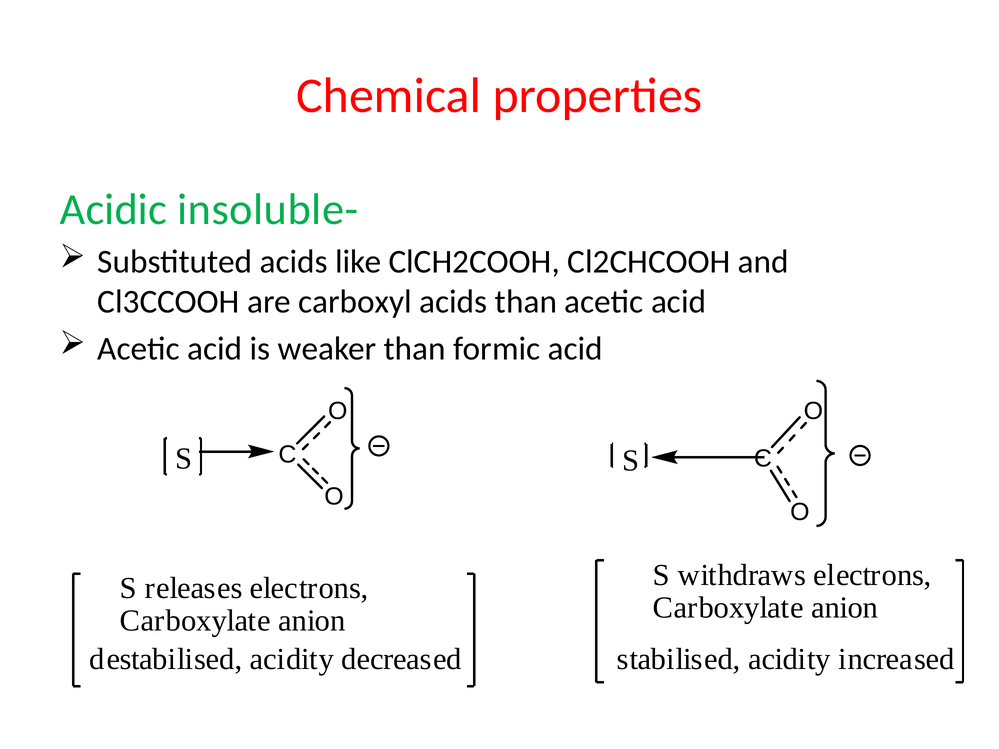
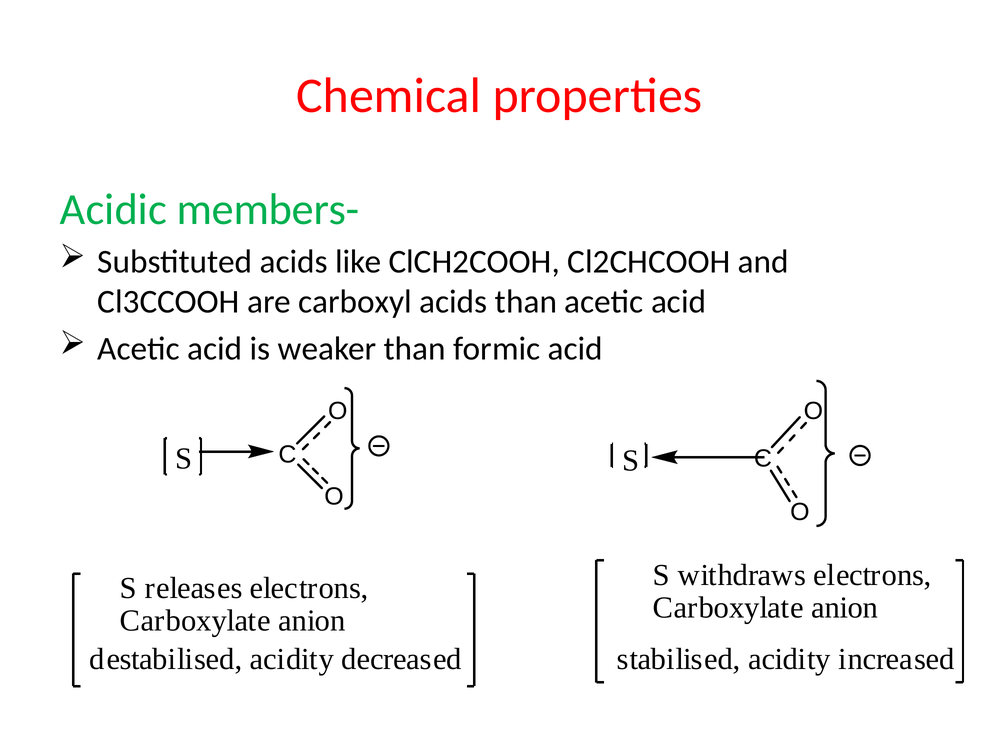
insoluble-: insoluble- -> members- (268, 210)
